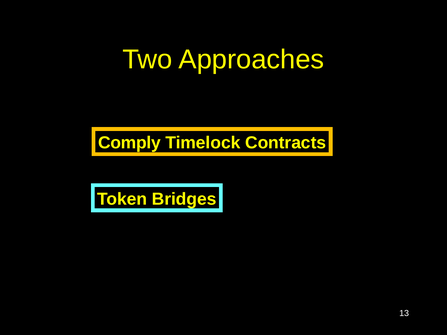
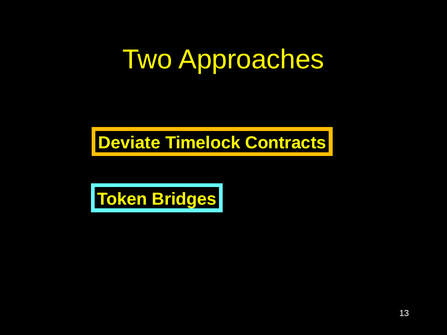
Comply: Comply -> Deviate (129, 143)
